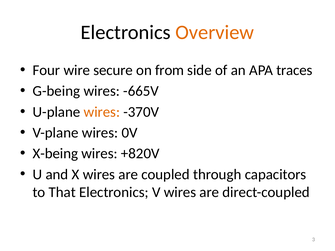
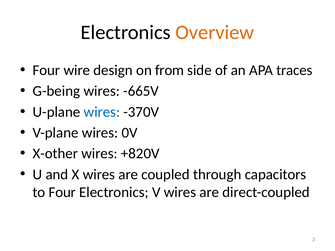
secure: secure -> design (113, 70)
wires colour: orange -> blue (102, 112)
X-being: X-being -> X-other (55, 154)
to That: That -> Four (62, 192)
